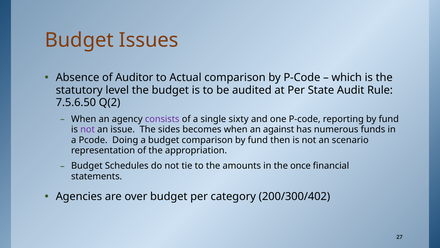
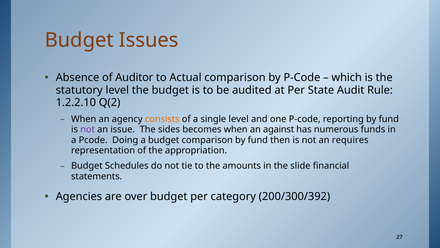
7.5.6.50: 7.5.6.50 -> 1.2.2.10 (76, 102)
consists colour: purple -> orange (162, 119)
single sixty: sixty -> level (239, 119)
scenario: scenario -> requires (350, 140)
once: once -> slide (300, 166)
200/300/402: 200/300/402 -> 200/300/392 (294, 196)
